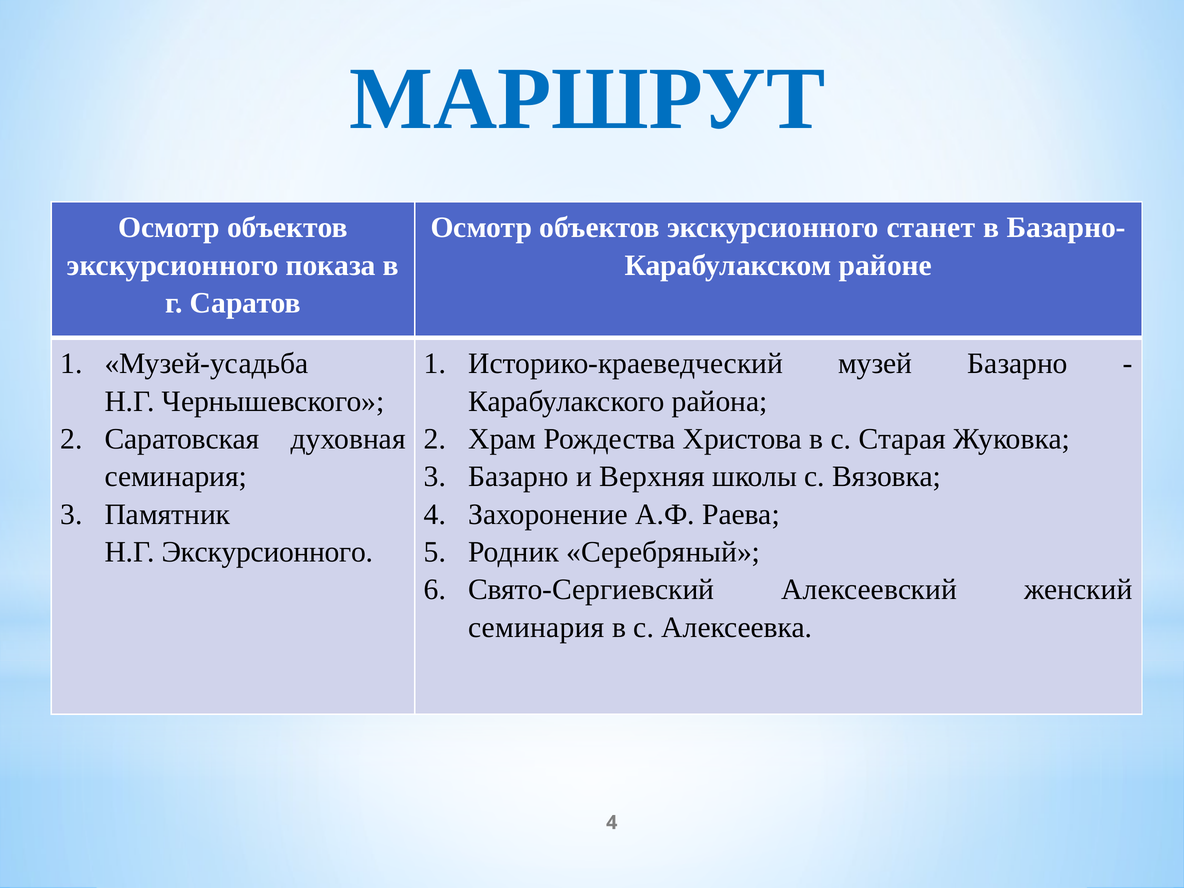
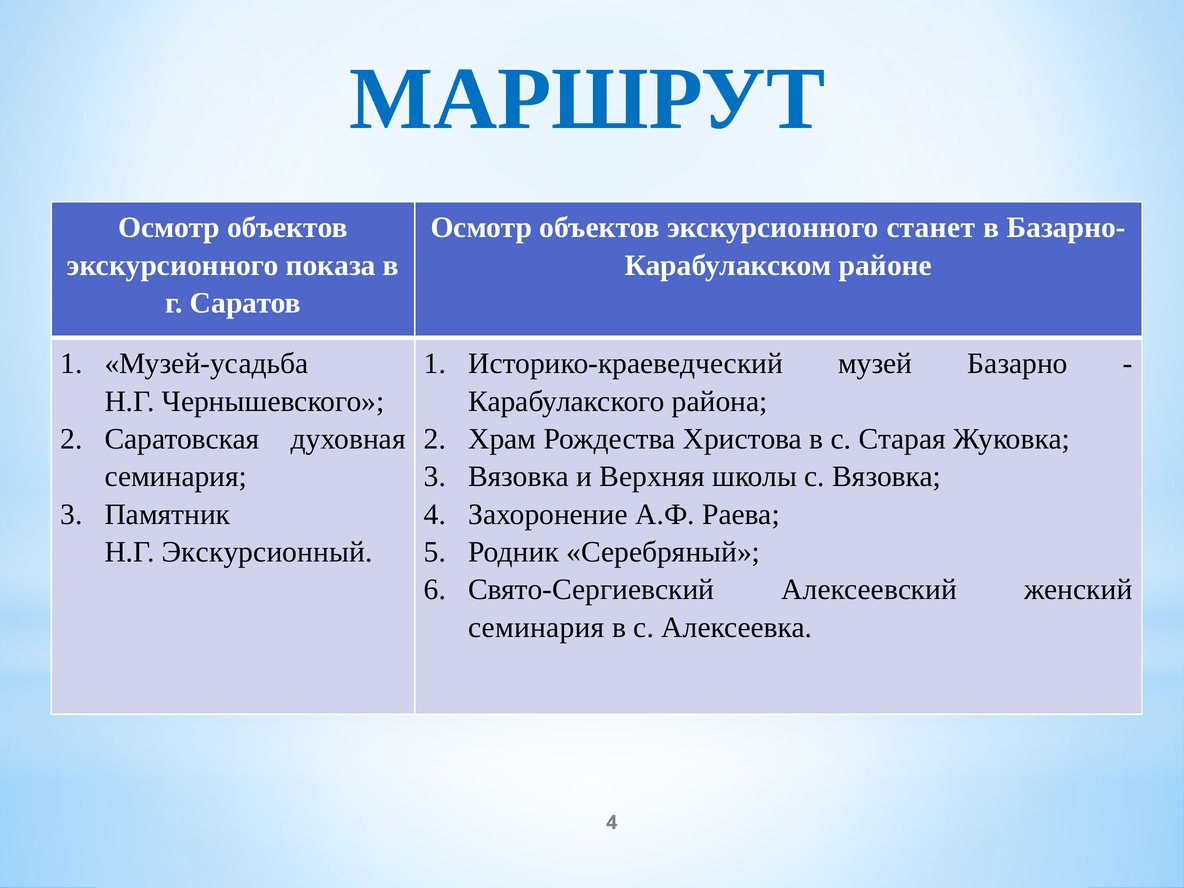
Базарно: Базарно -> Вязовка (519, 477)
Н.Г Экскурсионного: Экскурсионного -> Экскурсионный (267, 552)
